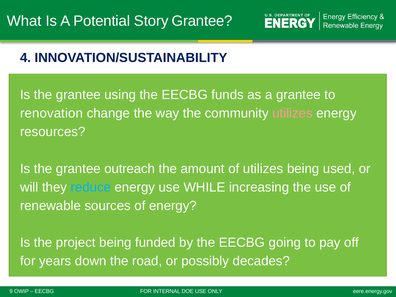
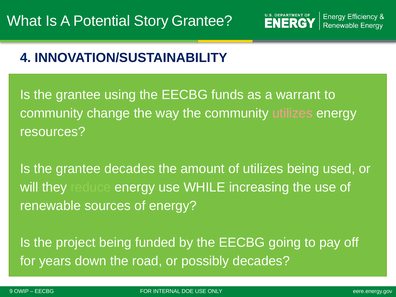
a grantee: grantee -> warrant (298, 95)
renovation: renovation -> community (52, 113)
grantee outreach: outreach -> decades (130, 169)
reduce colour: light blue -> light green (91, 187)
